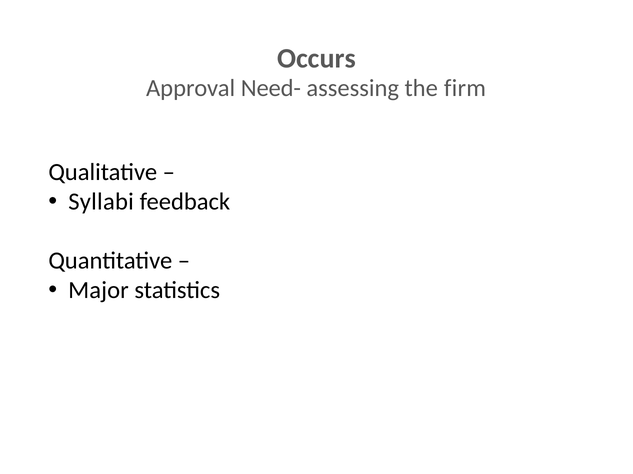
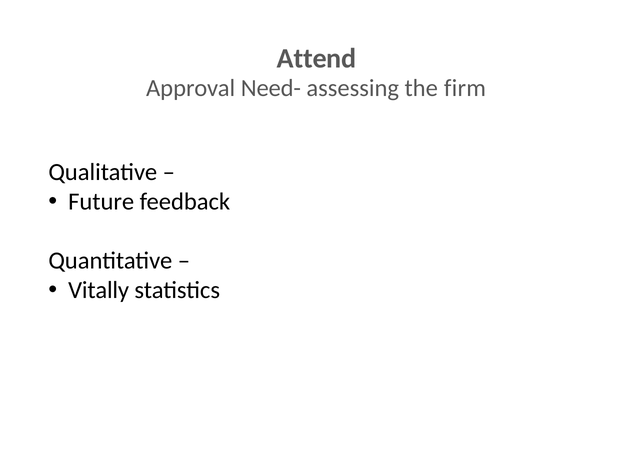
Occurs: Occurs -> Attend (317, 59)
Syllabi: Syllabi -> Future (101, 202)
Major: Major -> Vitally (99, 291)
